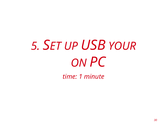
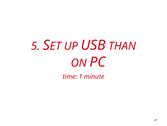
YOUR: YOUR -> THAN (122, 46)
